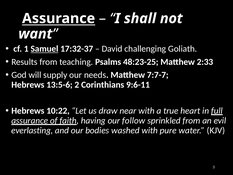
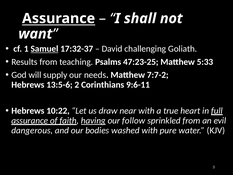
48:23-25: 48:23-25 -> 47:23-25 (141, 62)
2:33: 2:33 -> 5:33 (205, 62)
7:7-7: 7:7-7 -> 7:7-2 (158, 75)
having underline: none -> present (93, 120)
everlasting: everlasting -> dangerous (32, 130)
